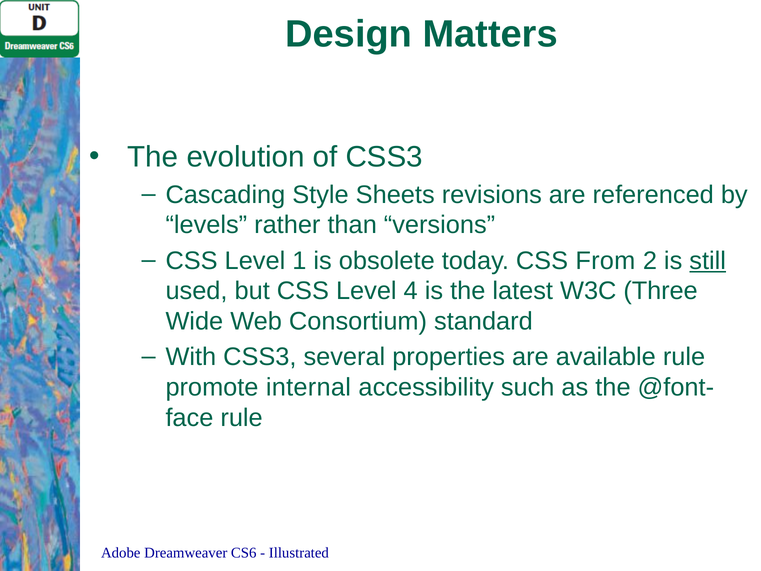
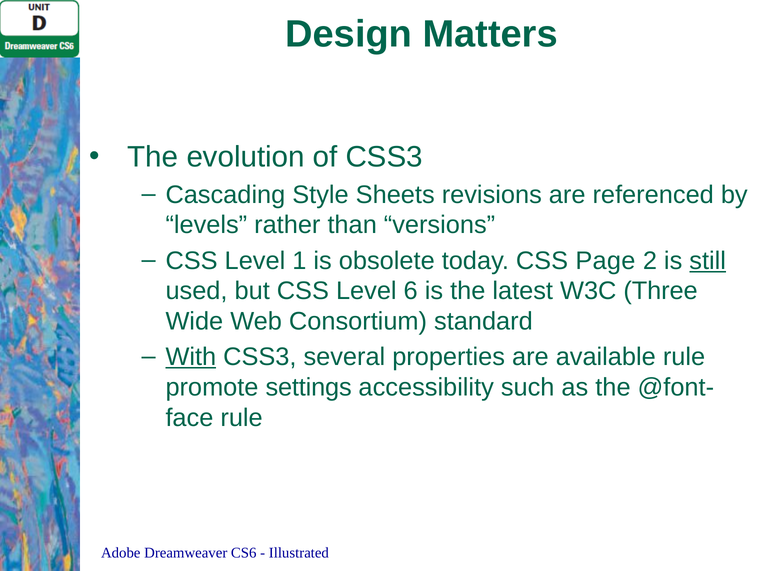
From: From -> Page (605, 261)
4: 4 -> 6 (411, 291)
With underline: none -> present (191, 357)
internal: internal -> settings (309, 387)
